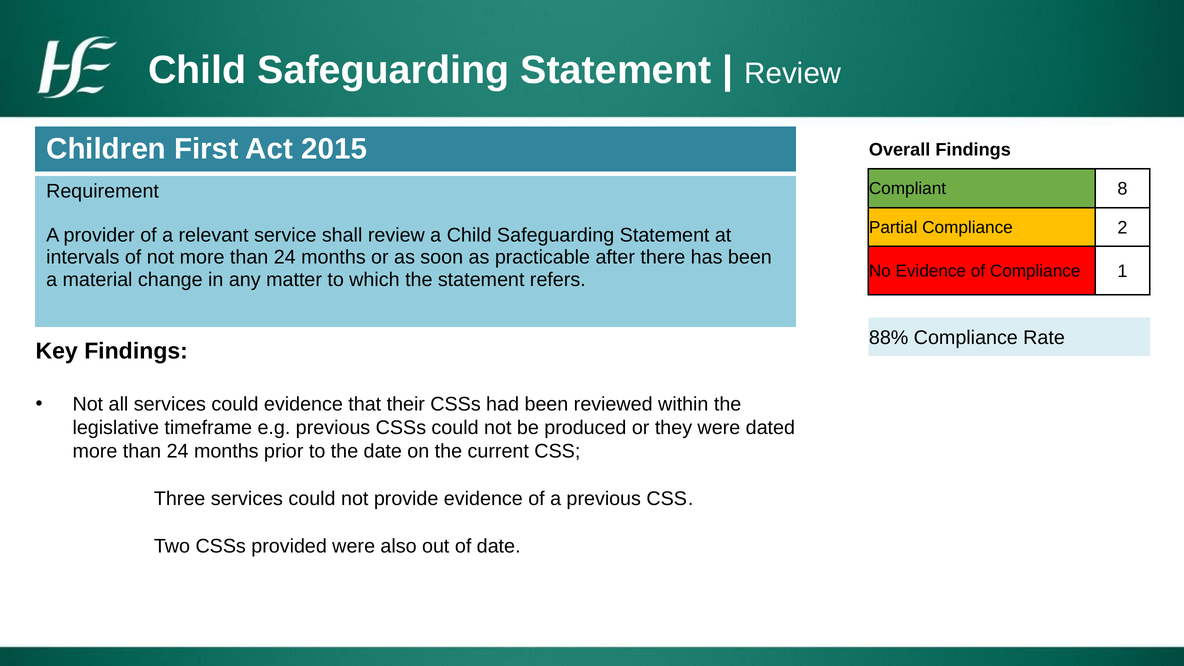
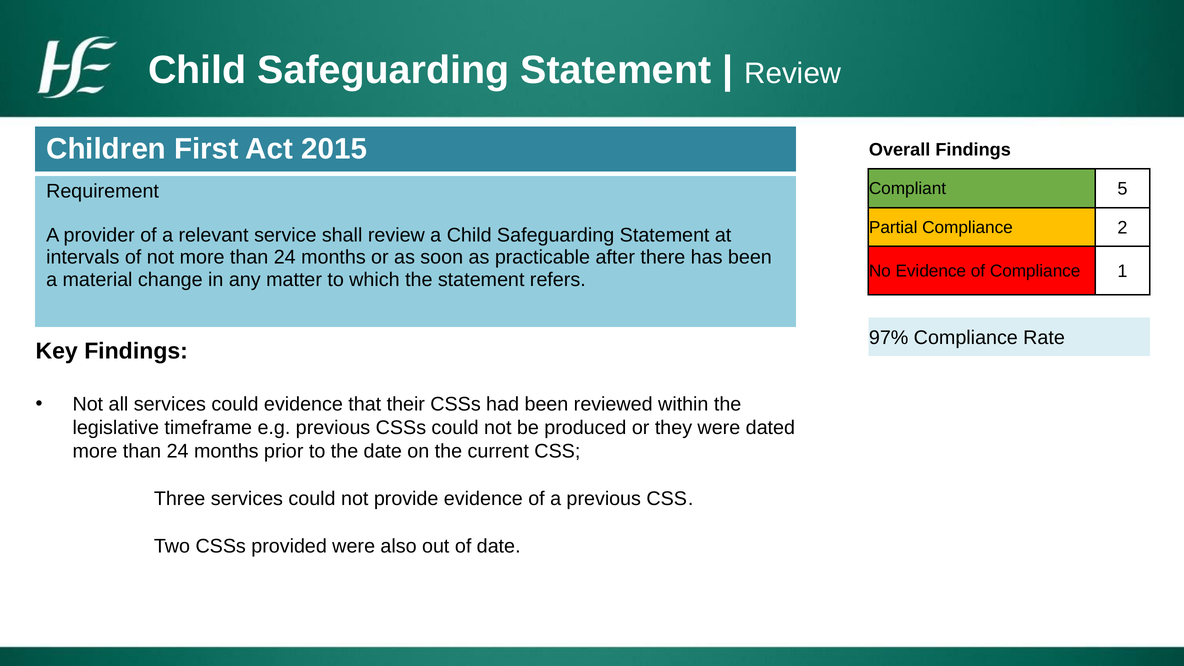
8: 8 -> 5 (1123, 189)
88%: 88% -> 97% (889, 338)
